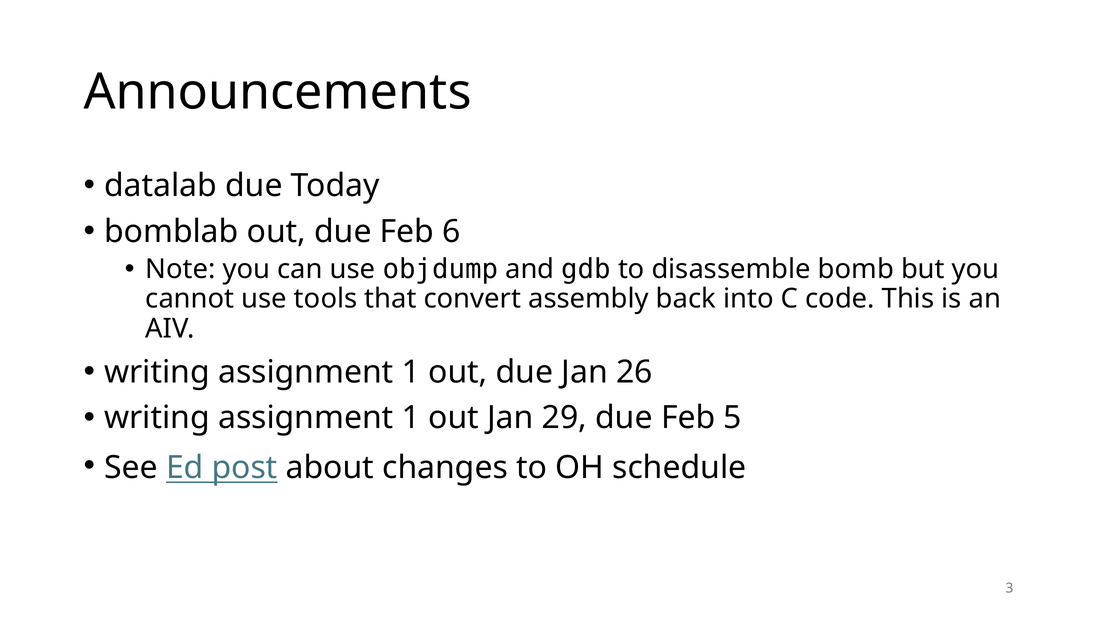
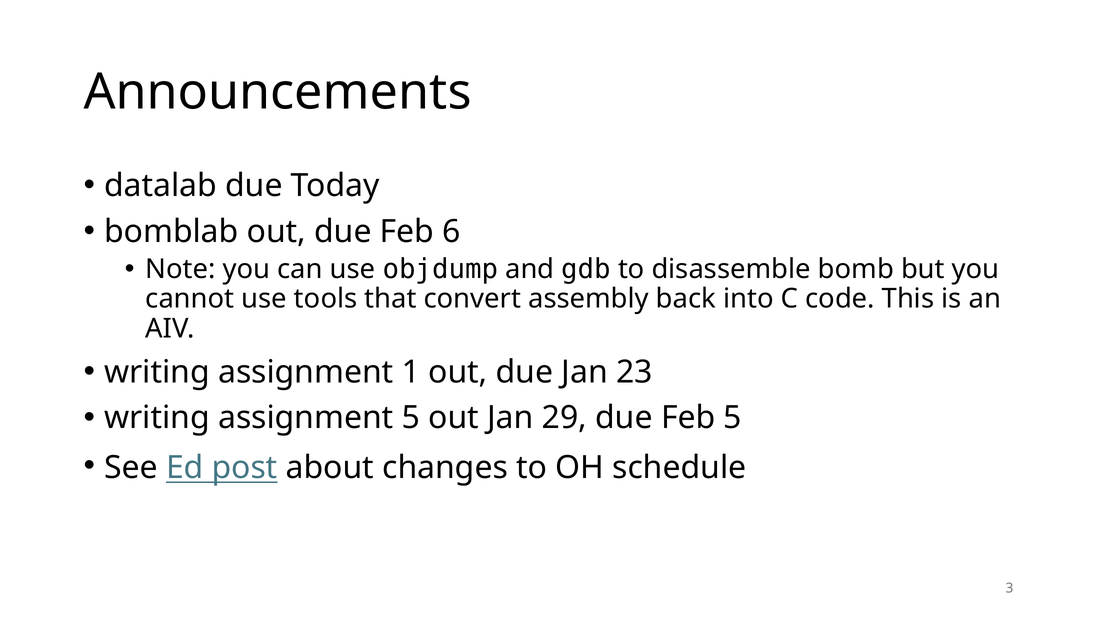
26: 26 -> 23 (634, 372)
1: 1 -> 5 (411, 418)
